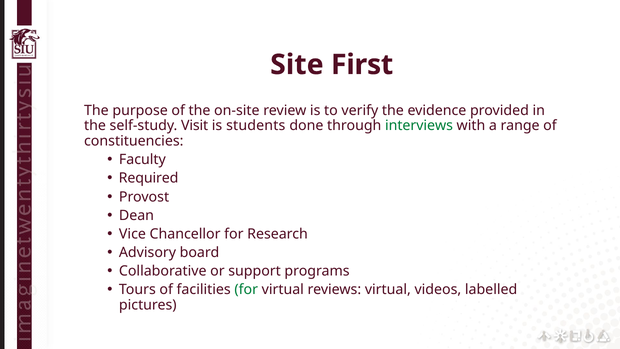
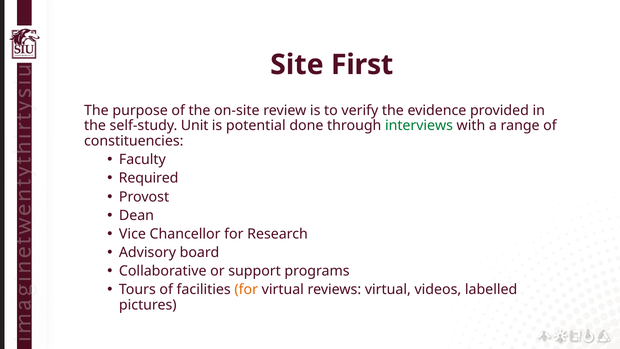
Visit: Visit -> Unit (195, 126)
students: students -> potential (256, 126)
for colour: green -> orange (246, 289)
